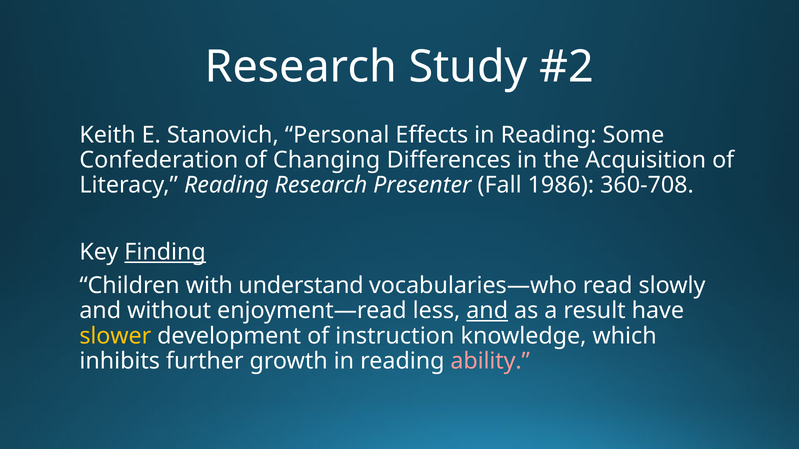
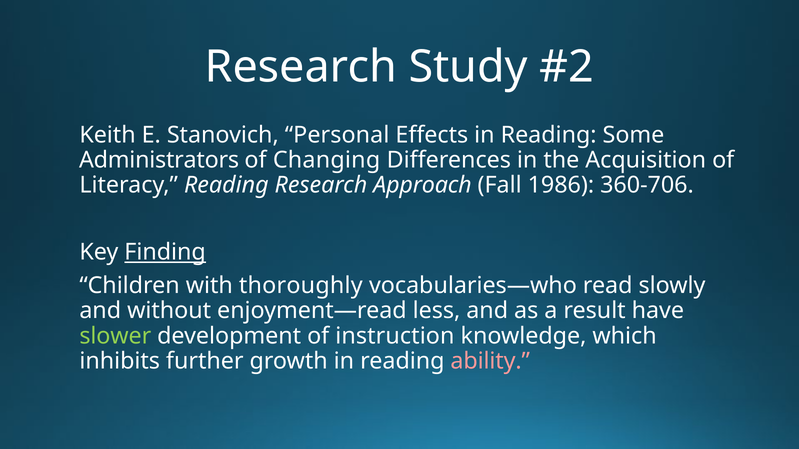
Confederation: Confederation -> Administrators (159, 160)
Presenter: Presenter -> Approach (422, 185)
360-708: 360-708 -> 360-706 (647, 185)
understand: understand -> thoroughly (301, 286)
and underline: present -> none (487, 311)
slower colour: yellow -> light green (115, 336)
